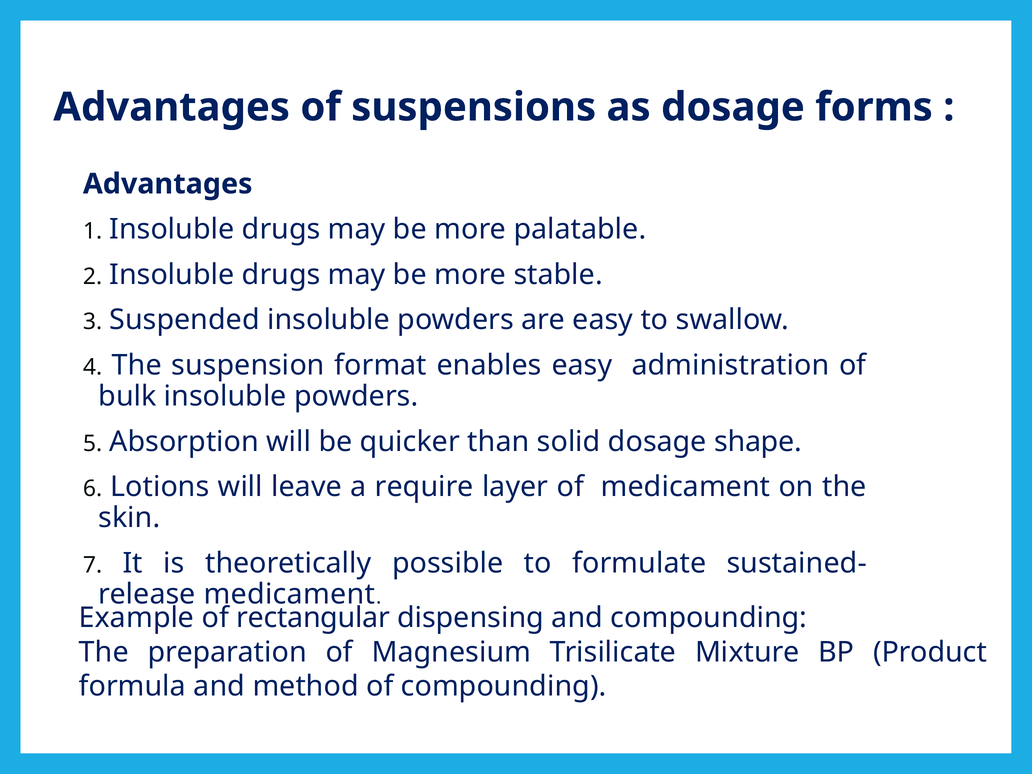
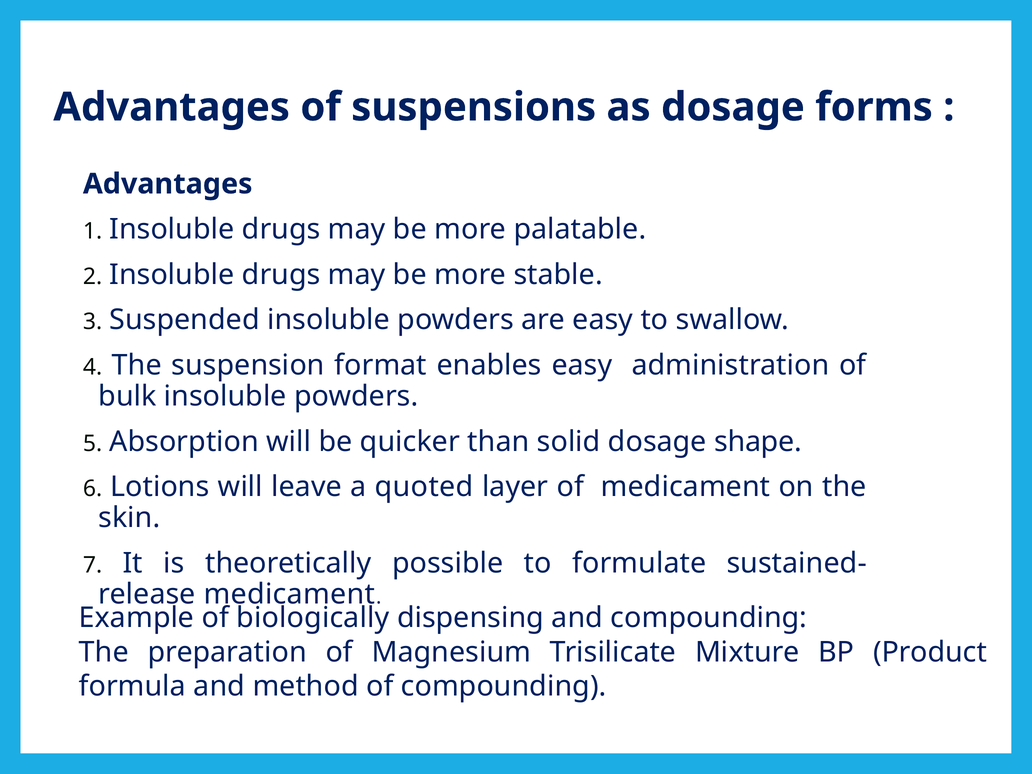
require: require -> quoted (424, 487)
rectangular: rectangular -> biologically (313, 618)
